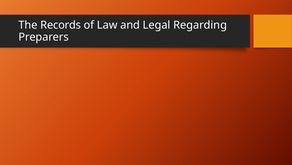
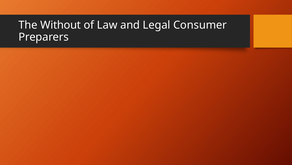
Records: Records -> Without (61, 25)
Regarding: Regarding -> Consumer (200, 25)
